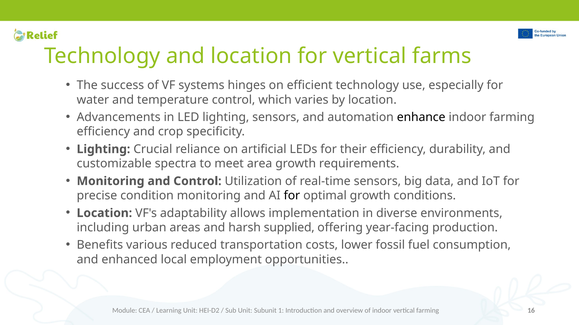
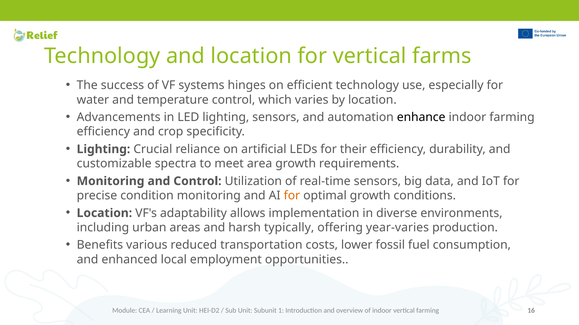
for colour: black -> orange (292, 196)
supplied: supplied -> typically (289, 228)
year-facing: year-facing -> year-varies (397, 228)
